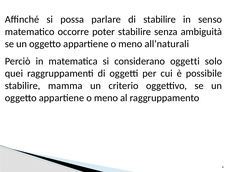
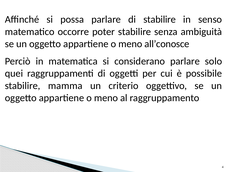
all’naturali: all’naturali -> all’conosce (167, 44)
considerano oggetti: oggetti -> parlare (185, 61)
